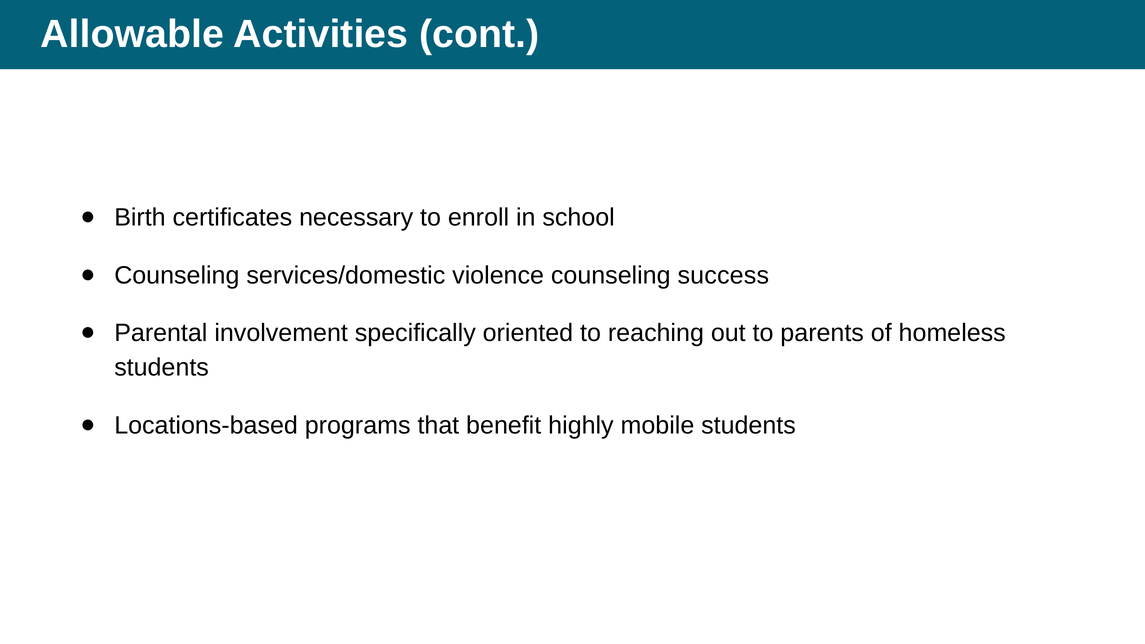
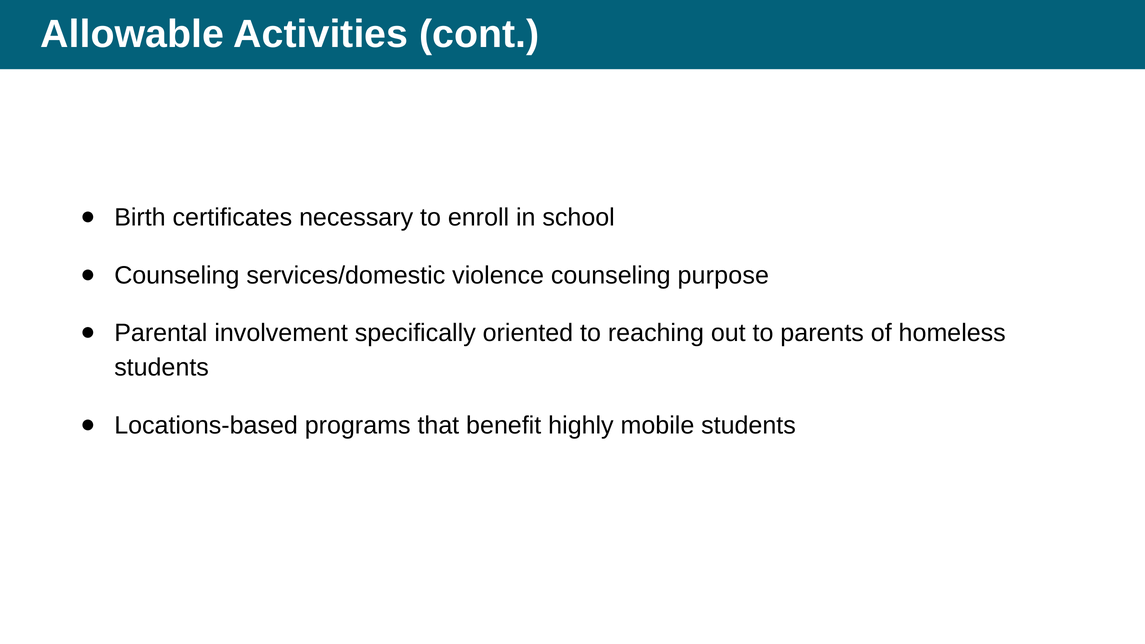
success: success -> purpose (723, 275)
